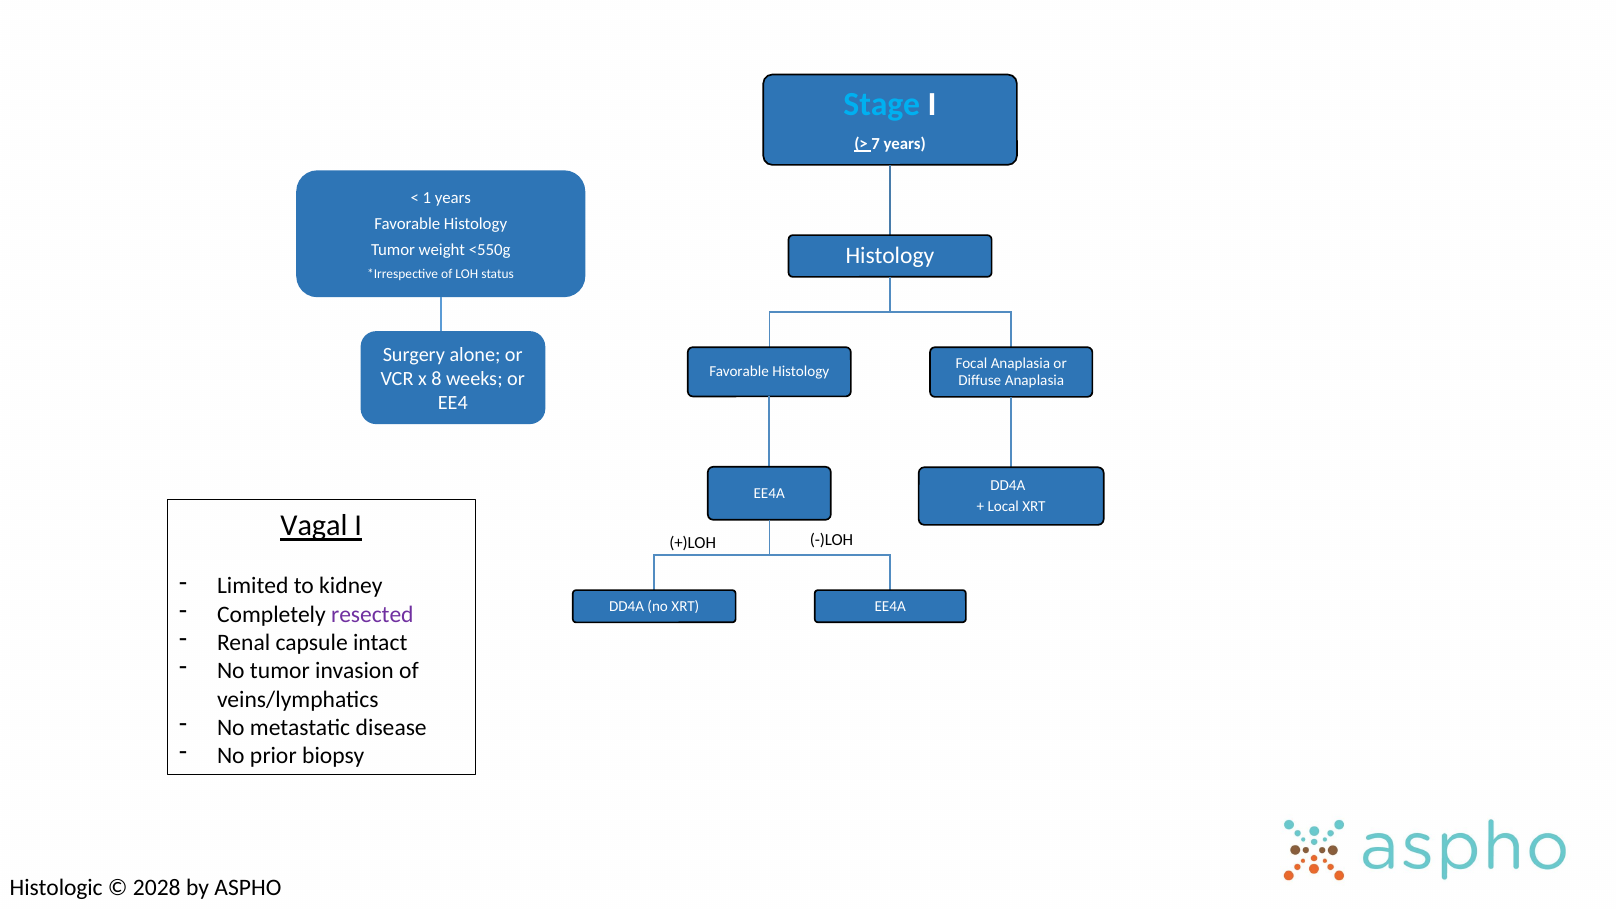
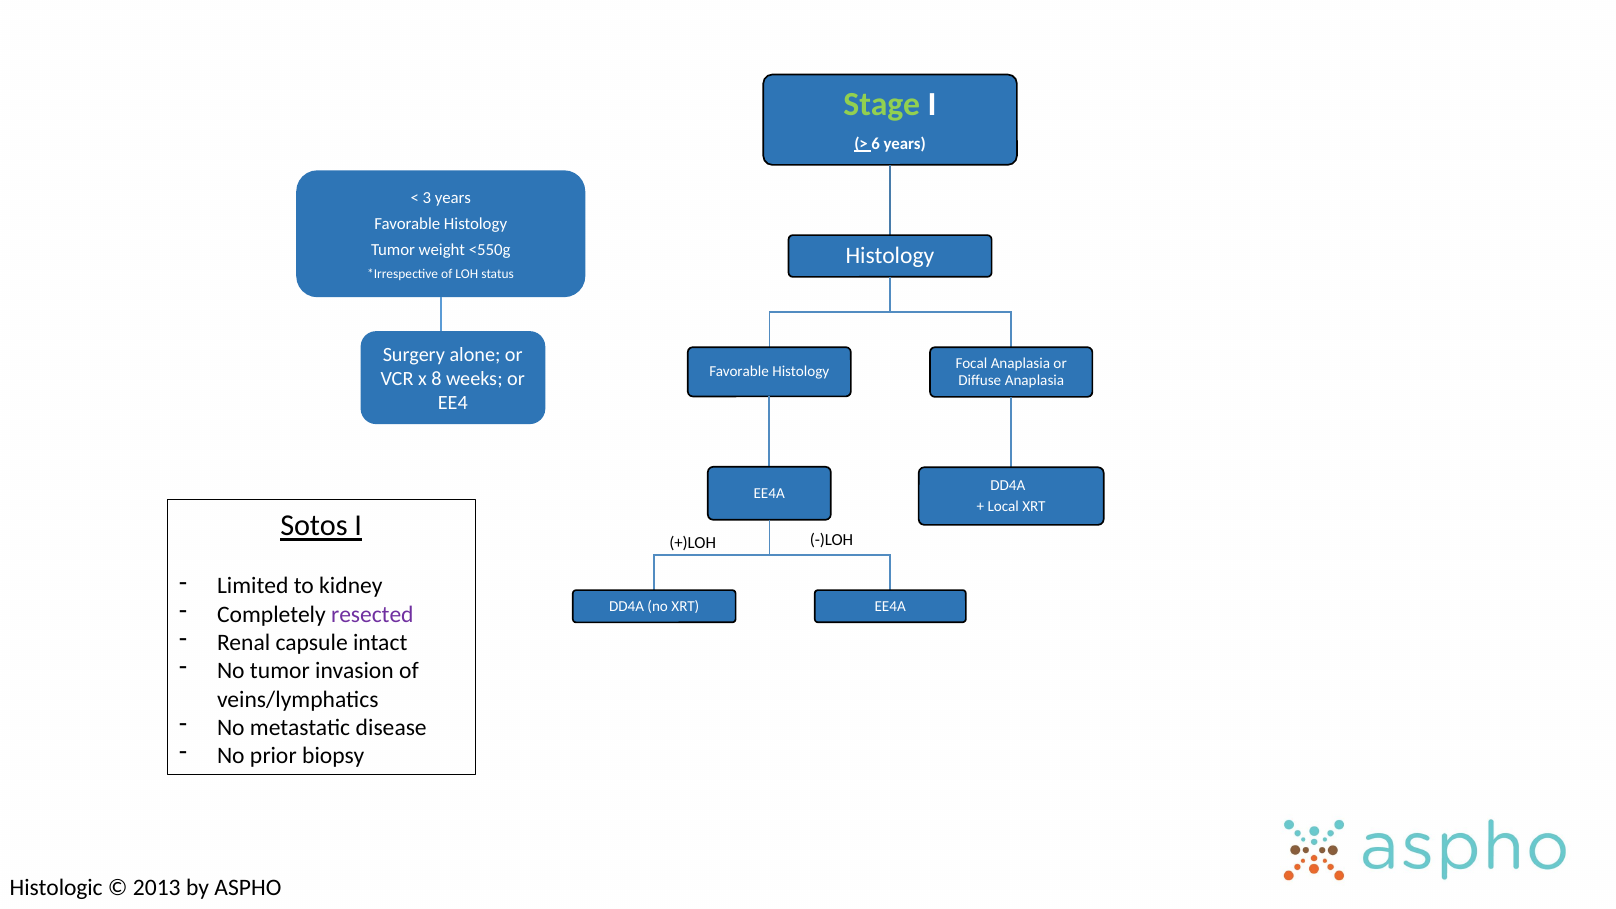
Stage colour: light blue -> light green (882, 104)
7: 7 -> 6 (876, 144)
1: 1 -> 3 (427, 198)
Vagal: Vagal -> Sotos (314, 526)
2028: 2028 -> 2013 (157, 888)
